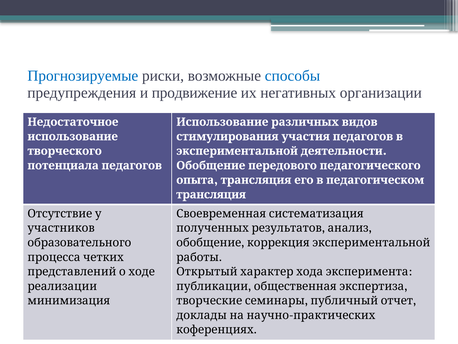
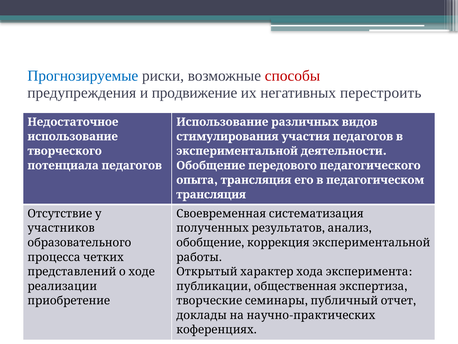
способы colour: blue -> red (292, 76)
организации: организации -> перестроить (381, 93)
минимизация: минимизация -> приобретение (69, 300)
